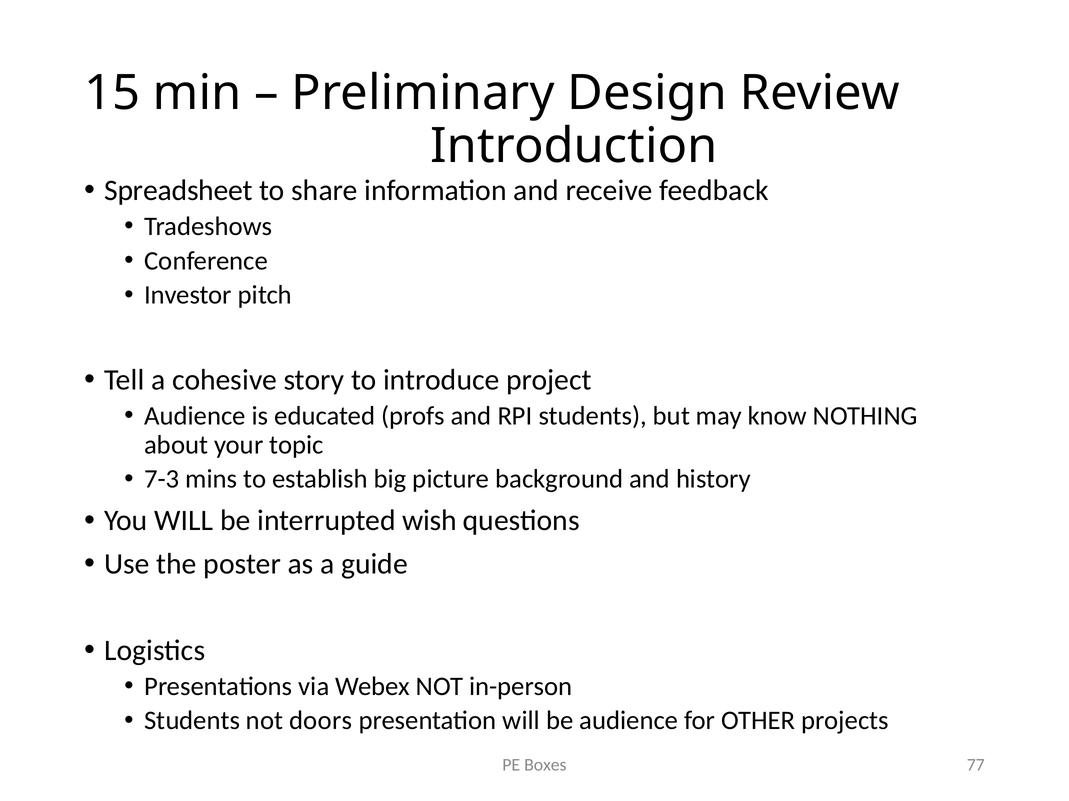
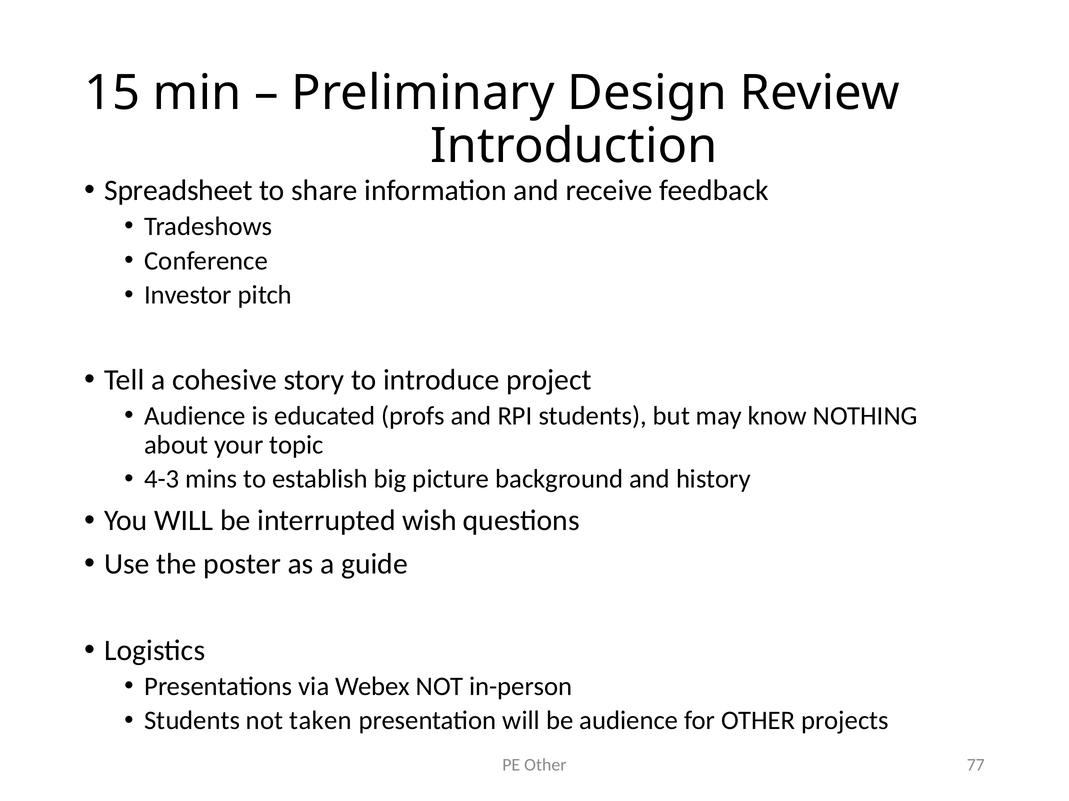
7-3: 7-3 -> 4-3 (162, 480)
doors: doors -> taken (321, 721)
PE Boxes: Boxes -> Other (545, 766)
